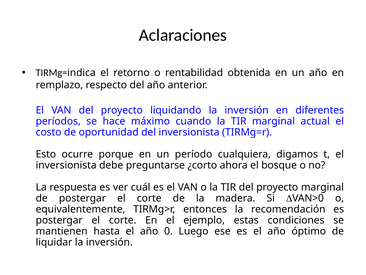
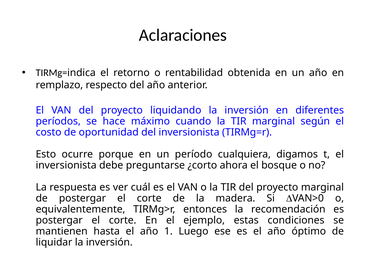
actual: actual -> según (315, 121)
0: 0 -> 1 (168, 231)
